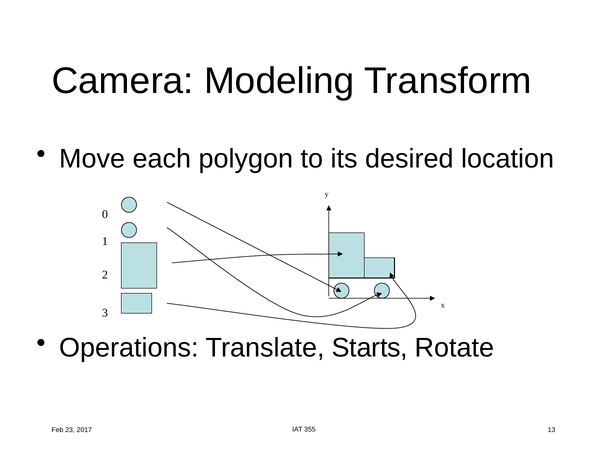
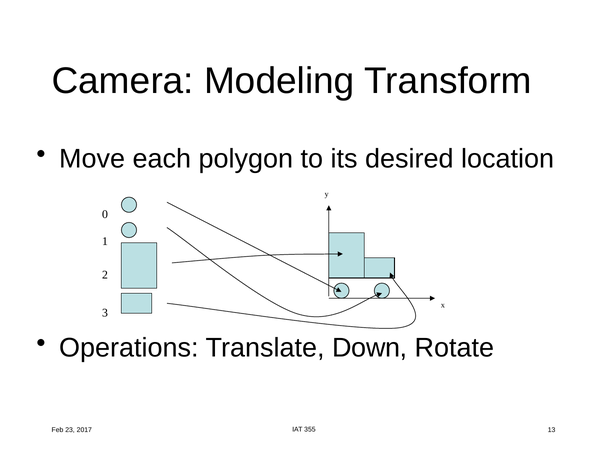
Starts: Starts -> Down (370, 348)
